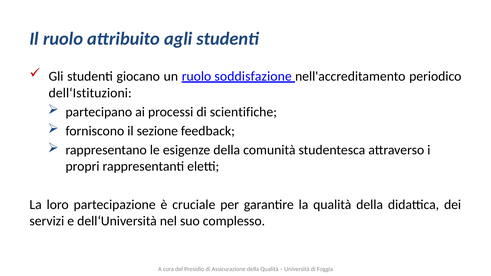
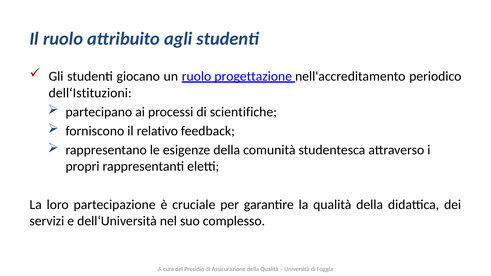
soddisfazione: soddisfazione -> progettazione (253, 76)
sezione: sezione -> relativo (157, 131)
